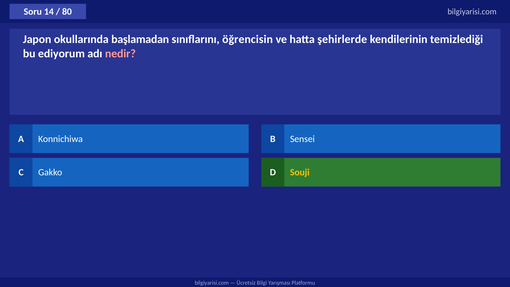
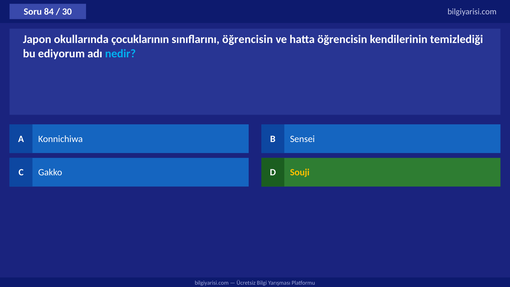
14: 14 -> 84 (49, 12)
80: 80 -> 30 (67, 12)
başlamadan: başlamadan -> çocuklarının (140, 39)
hatta şehirlerde: şehirlerde -> öğrencisin (342, 39)
nedir colour: pink -> light blue (120, 53)
